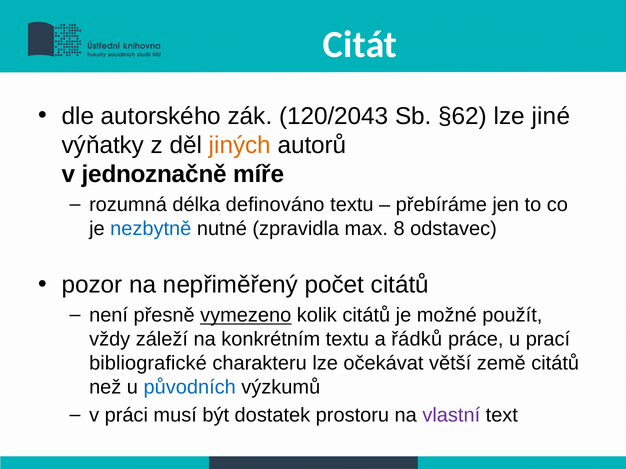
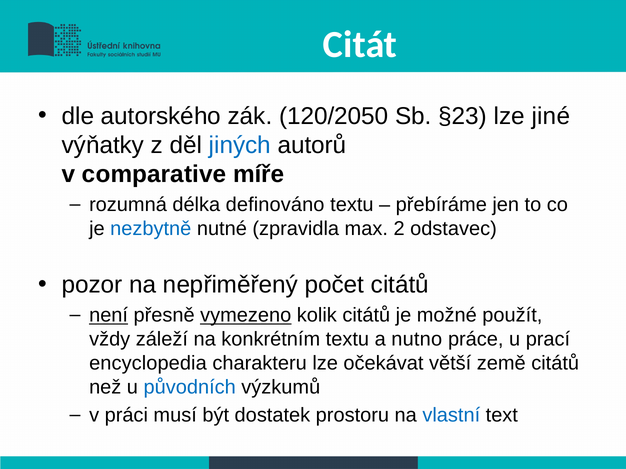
120/2043: 120/2043 -> 120/2050 (334, 116)
§62: §62 -> §23 (463, 116)
jiných colour: orange -> blue (240, 145)
jednoznačně: jednoznačně -> comparative (154, 175)
8: 8 -> 2 (399, 229)
není underline: none -> present (109, 316)
řádků: řádků -> nutno (417, 340)
bibliografické: bibliografické -> encyclopedia (148, 364)
vlastní colour: purple -> blue (451, 416)
